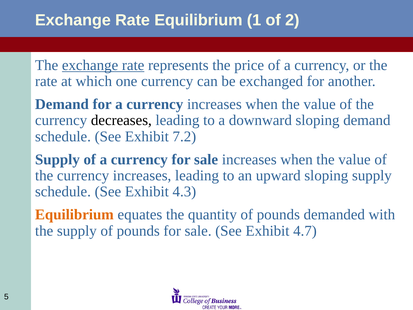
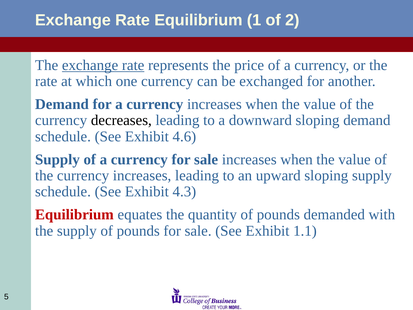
7.2: 7.2 -> 4.6 (184, 136)
Equilibrium colour: orange -> red (74, 214)
4.7: 4.7 -> 1.1 (305, 231)
